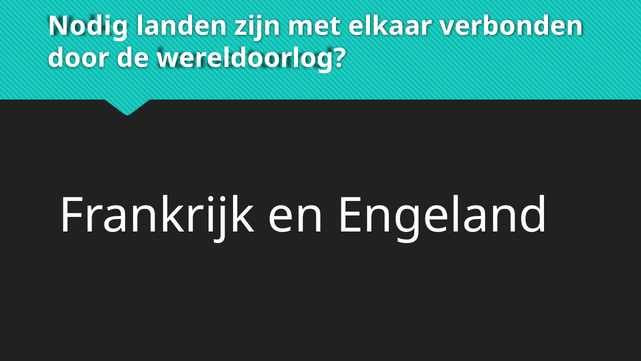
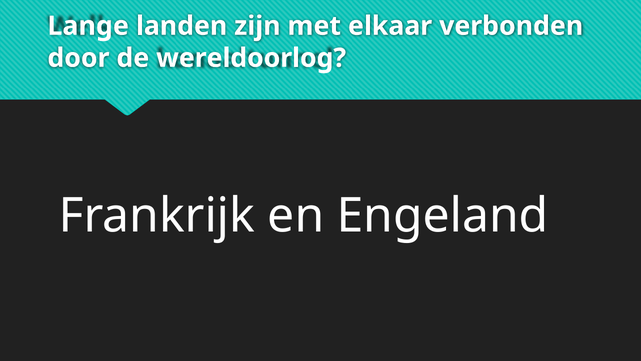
Nodig: Nodig -> Lange (88, 26)
